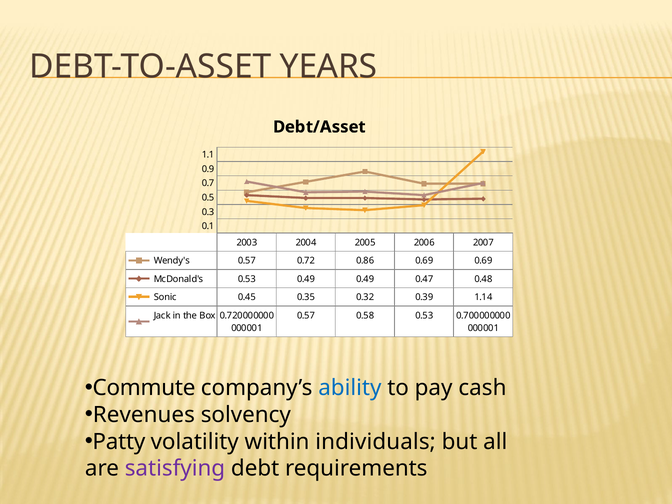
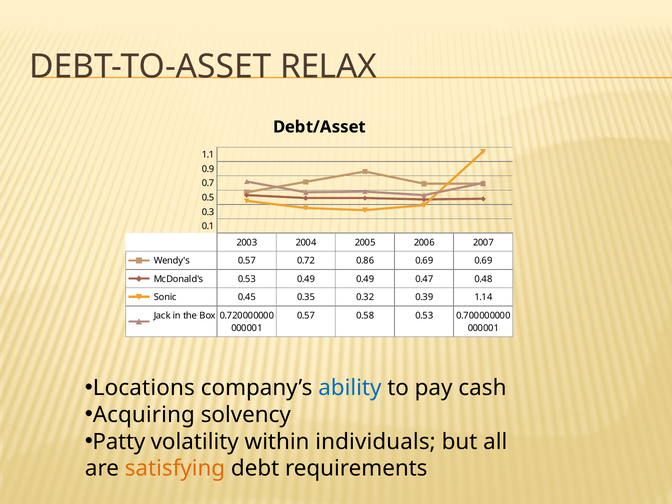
YEARS: YEARS -> RELAX (329, 67)
Commute: Commute -> Locations (144, 388)
Revenues: Revenues -> Acquiring (144, 415)
satisfying colour: purple -> orange (175, 469)
